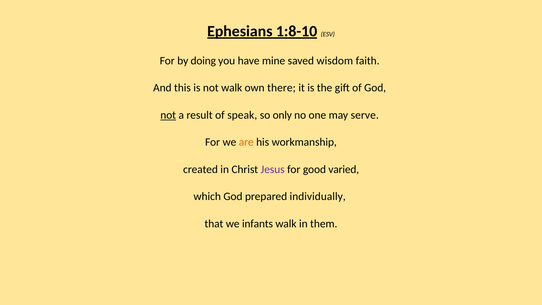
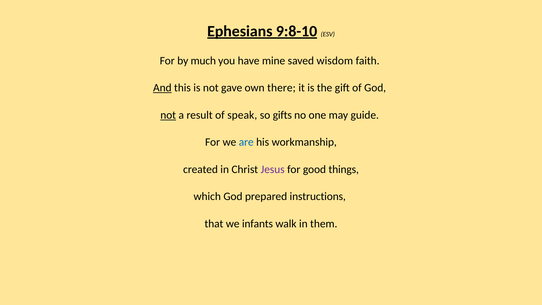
1:8-10: 1:8-10 -> 9:8-10 (297, 31)
doing: doing -> much (203, 61)
And underline: none -> present (162, 88)
not walk: walk -> gave (232, 88)
only: only -> gifts (282, 115)
serve: serve -> guide (365, 115)
are colour: orange -> blue (246, 142)
varied: varied -> things (344, 169)
individually: individually -> instructions (318, 196)
